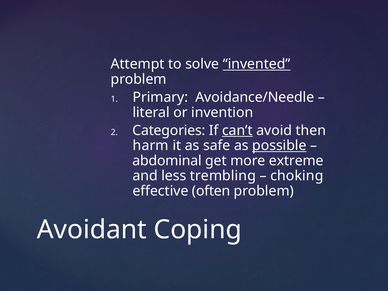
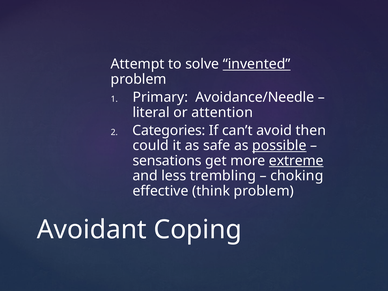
invention: invention -> attention (222, 112)
can’t underline: present -> none (237, 130)
harm: harm -> could (151, 146)
abdominal: abdominal -> sensations (167, 161)
extreme underline: none -> present (296, 161)
often: often -> think (211, 191)
